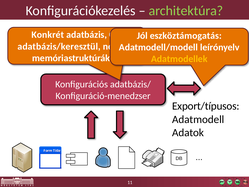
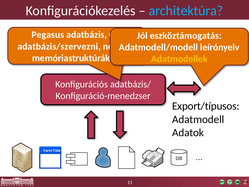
architektúra colour: light green -> light blue (186, 11)
Konkrét: Konkrét -> Pegasus (48, 35)
adatbázis/keresztül: adatbázis/keresztül -> adatbázis/szervezni (59, 46)
